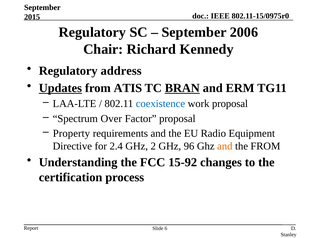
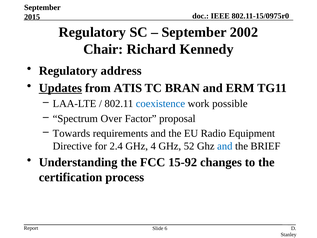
2006: 2006 -> 2002 (244, 32)
BRAN underline: present -> none (182, 88)
work proposal: proposal -> possible (230, 104)
Property: Property -> Towards (71, 133)
2: 2 -> 4 (153, 146)
96: 96 -> 52 (189, 146)
and colour: orange -> blue (225, 146)
the FROM: FROM -> BRIEF (265, 146)
